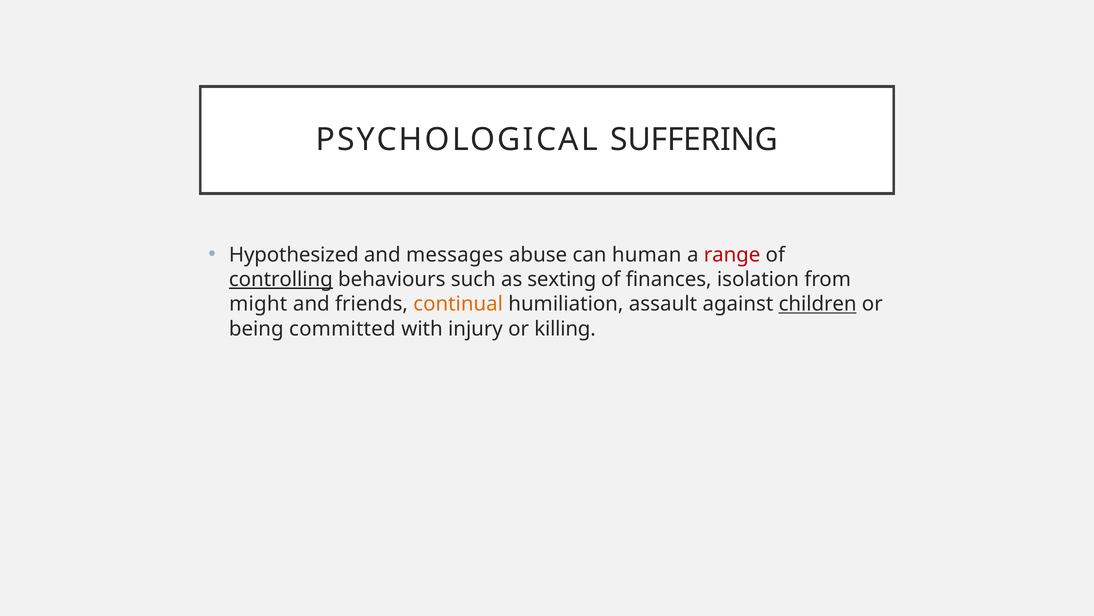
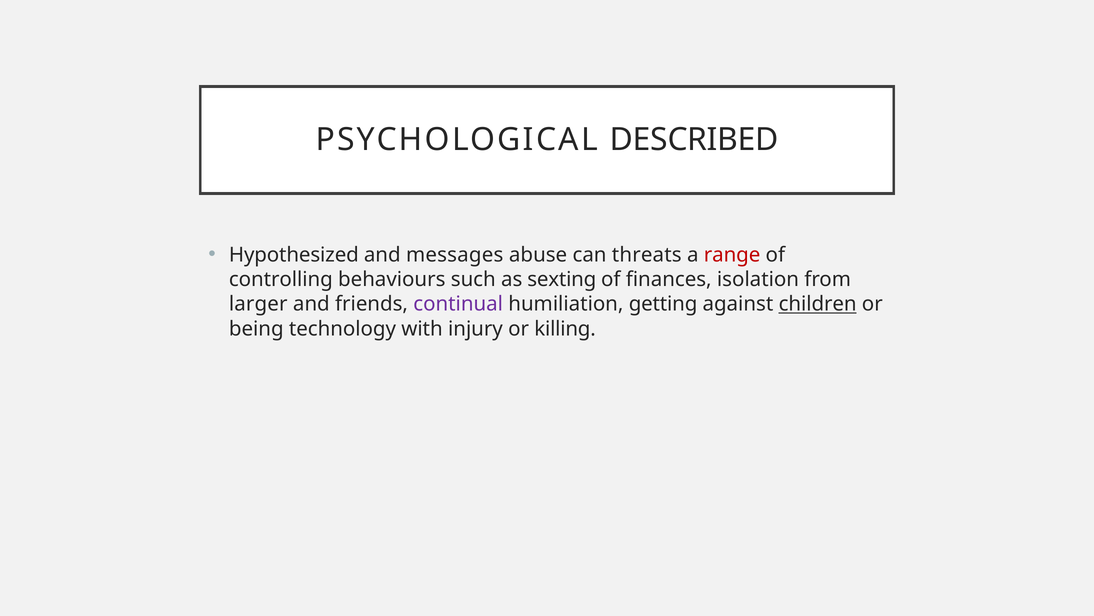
SUFFERING: SUFFERING -> DESCRIBED (694, 140)
human: human -> threats (647, 255)
controlling underline: present -> none (281, 279)
might: might -> larger (258, 304)
continual colour: orange -> purple (458, 304)
assault: assault -> getting (663, 304)
committed: committed -> technology (342, 328)
